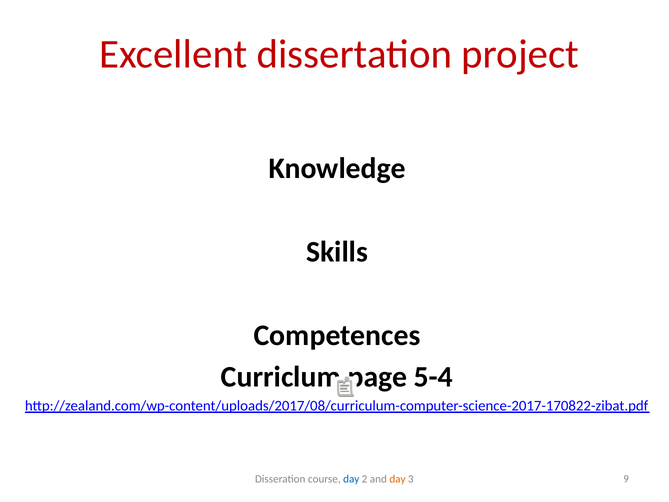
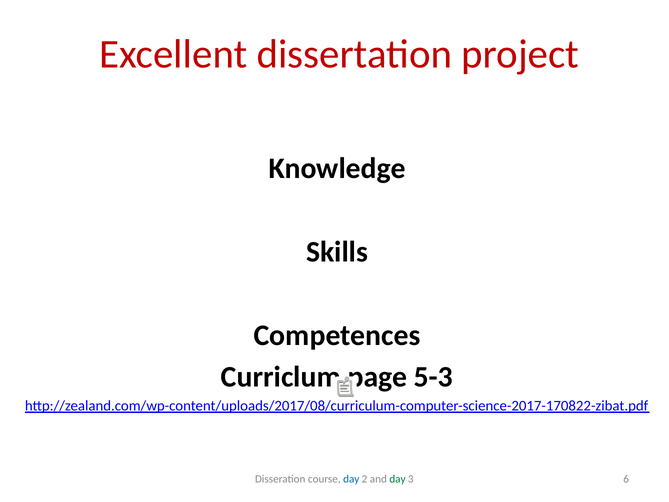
5-4: 5-4 -> 5-3 (433, 377)
day colour: orange -> green (397, 479)
9: 9 -> 6 (626, 479)
